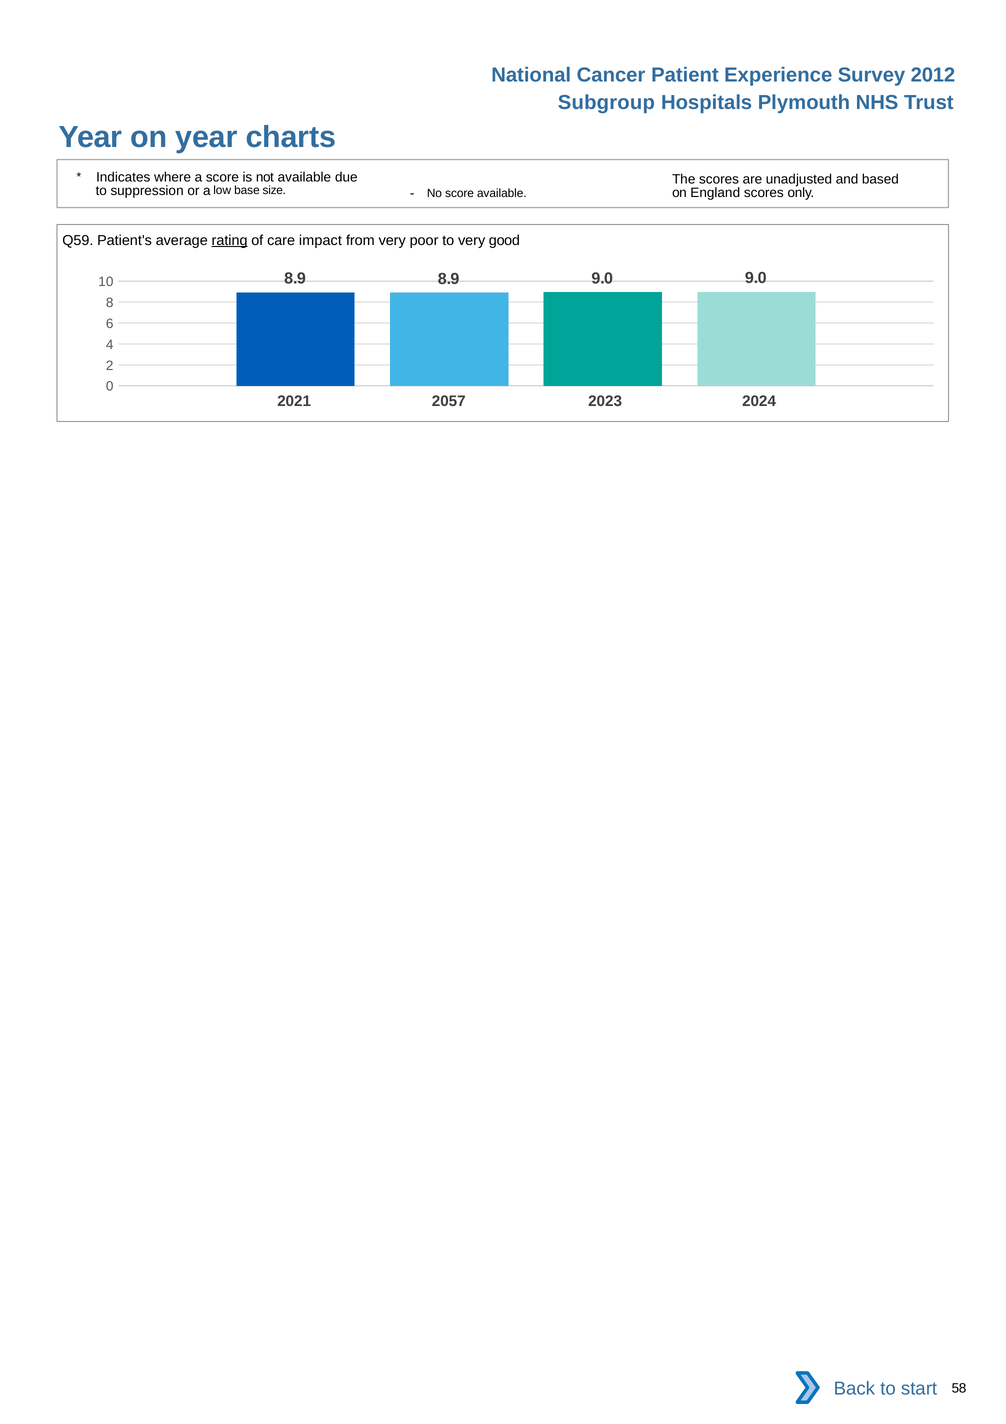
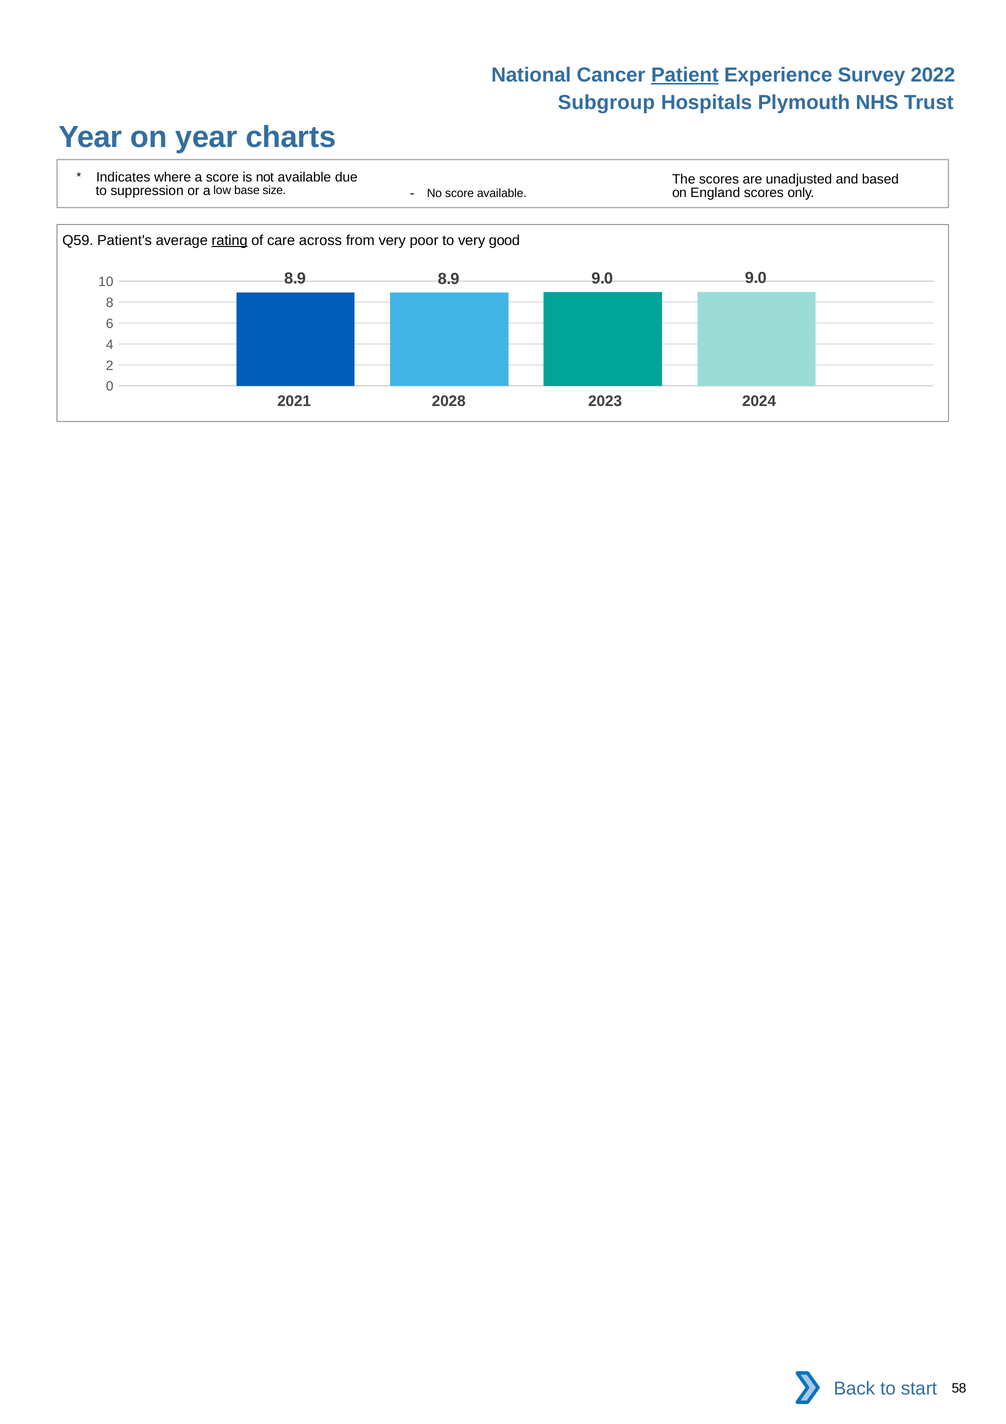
Patient underline: none -> present (685, 75)
2012: 2012 -> 2022 (933, 75)
impact: impact -> across (320, 240)
2057: 2057 -> 2028 (449, 401)
